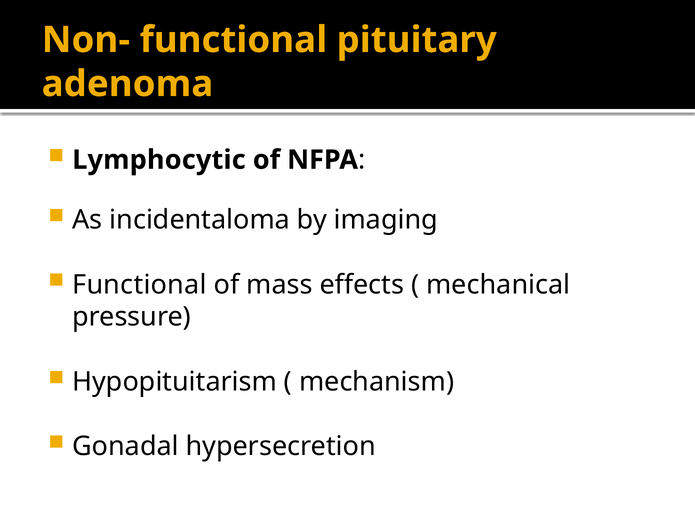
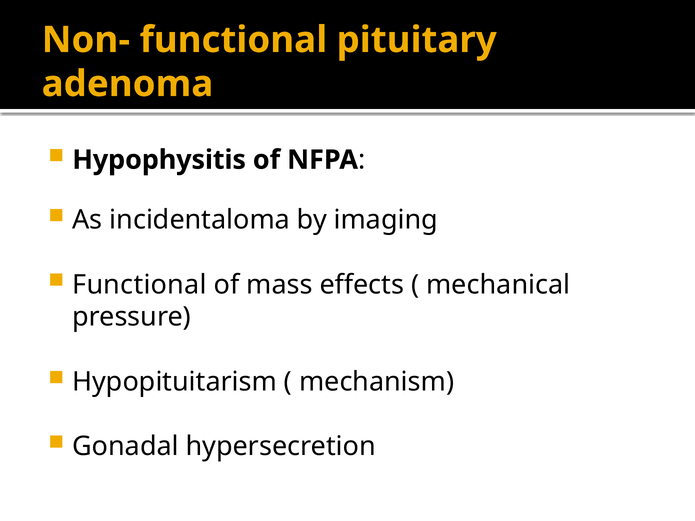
Lymphocytic: Lymphocytic -> Hypophysitis (159, 160)
